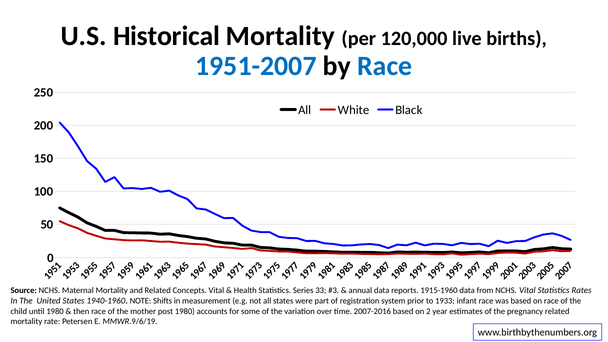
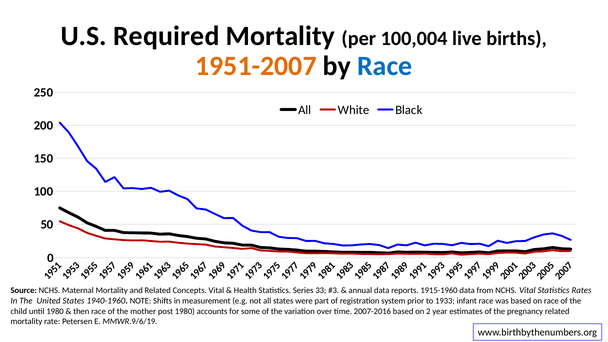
Historical: Historical -> Required (166, 36)
120,000: 120,000 -> 100,004 (414, 39)
1951-2007 colour: blue -> orange (256, 66)
